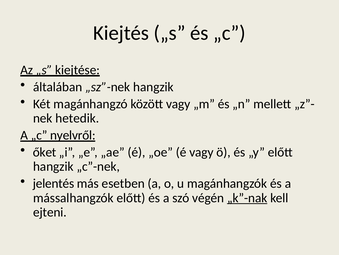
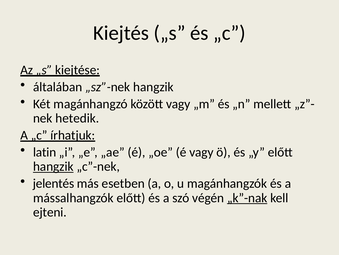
nyelvről: nyelvről -> írhatjuk (73, 135)
őket: őket -> latin (45, 152)
hangzik underline: none -> present (53, 166)
